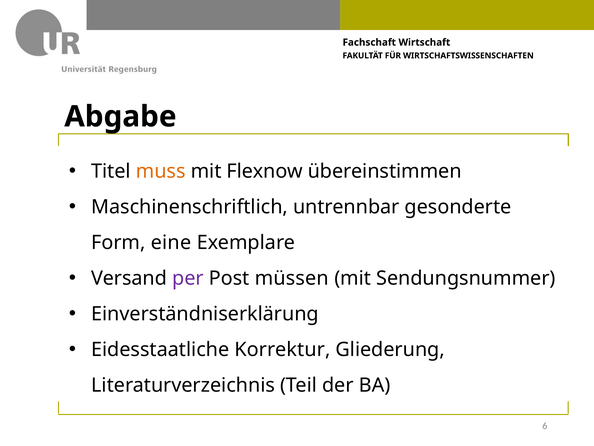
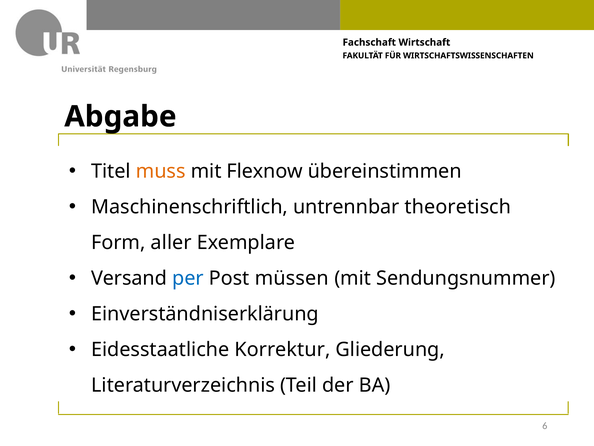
gesonderte: gesonderte -> theoretisch (458, 207)
eine: eine -> aller (171, 242)
per colour: purple -> blue (188, 278)
